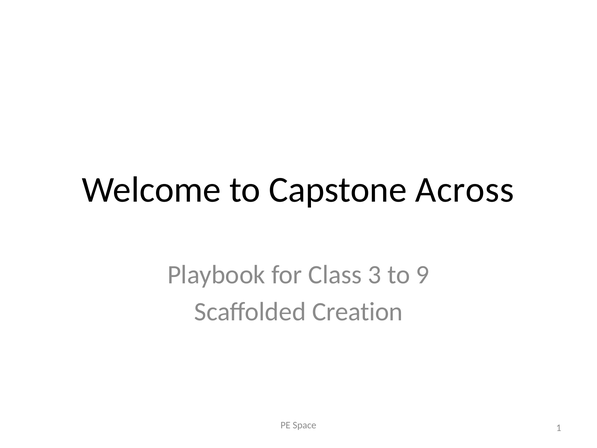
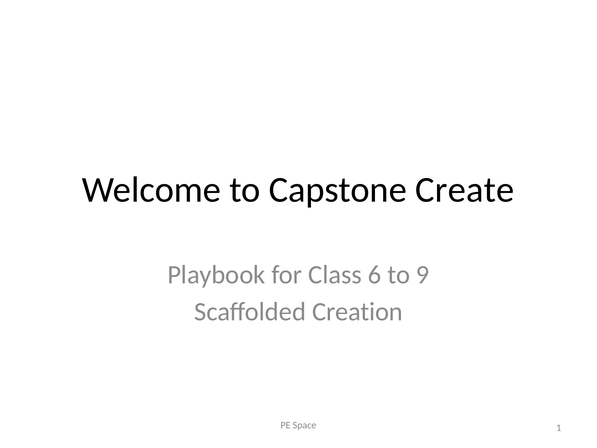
Across: Across -> Create (465, 190)
3: 3 -> 6 (375, 275)
